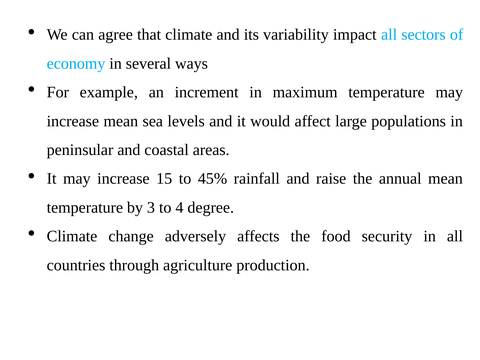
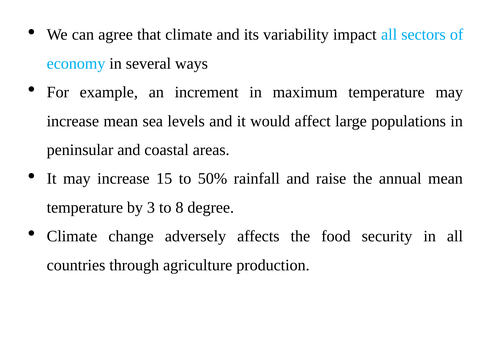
45%: 45% -> 50% (213, 179)
4: 4 -> 8 (179, 207)
